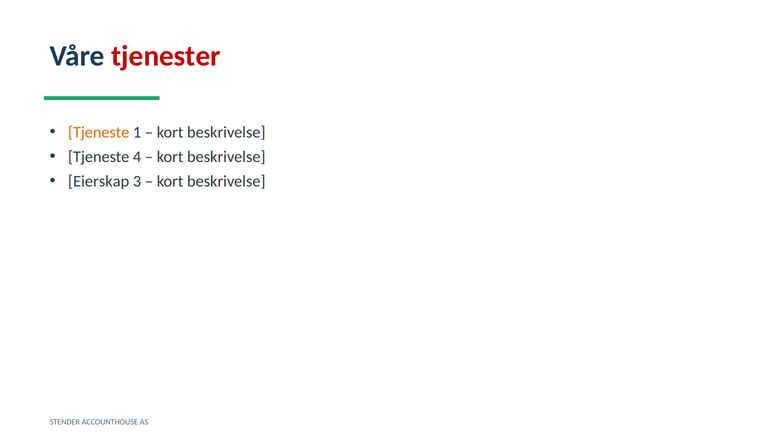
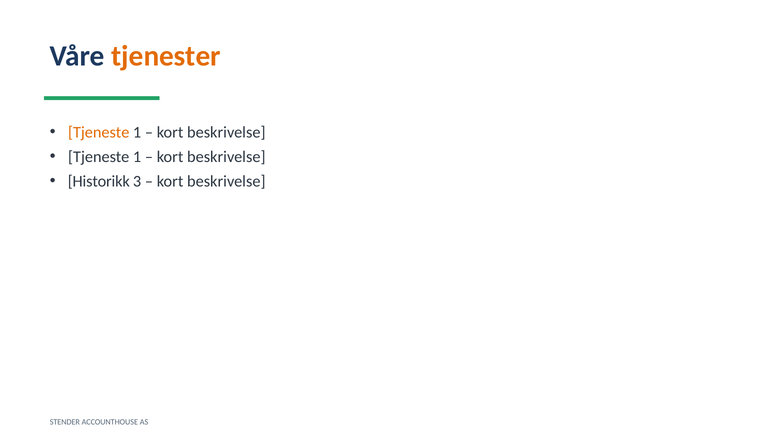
tjenester colour: red -> orange (166, 56)
4: 4 -> 1 (137, 157)
Eierskap: Eierskap -> Historikk (99, 181)
